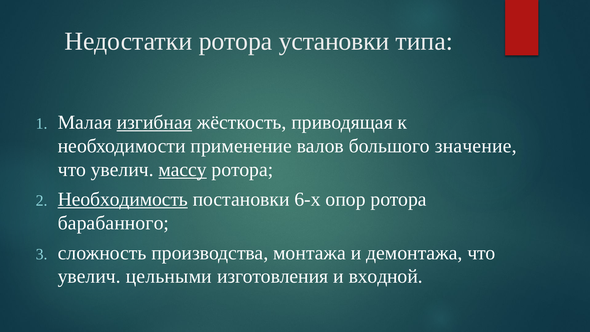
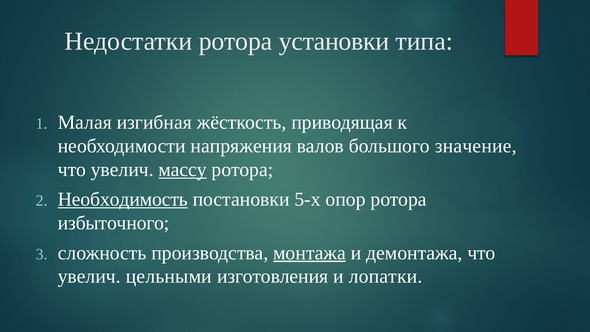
изгибная underline: present -> none (154, 122)
применение: применение -> напряжения (241, 146)
6-х: 6-х -> 5-х (308, 199)
барабанного: барабанного -> избыточного (114, 223)
монтажа underline: none -> present (309, 253)
входной: входной -> лопатки (386, 276)
